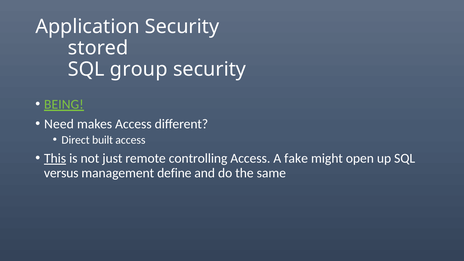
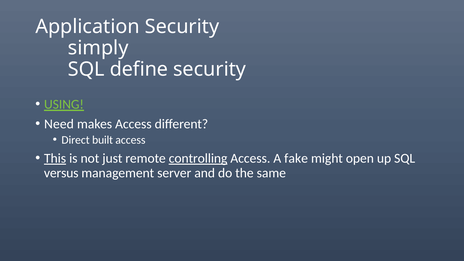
stored: stored -> simply (98, 48)
group: group -> define (139, 69)
BEING: BEING -> USING (64, 104)
controlling underline: none -> present (198, 158)
define: define -> server (174, 173)
